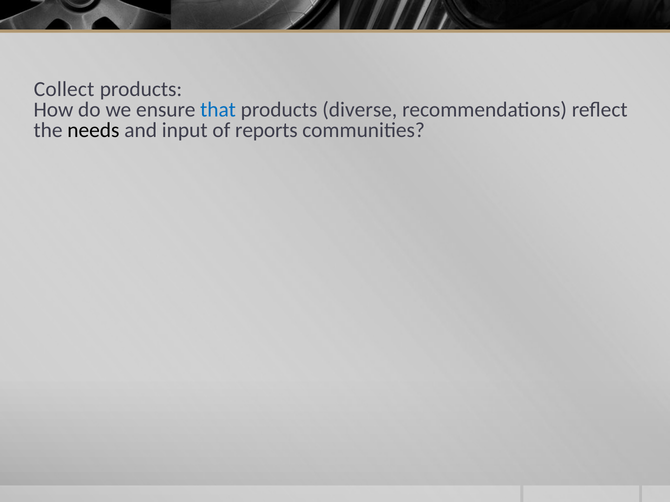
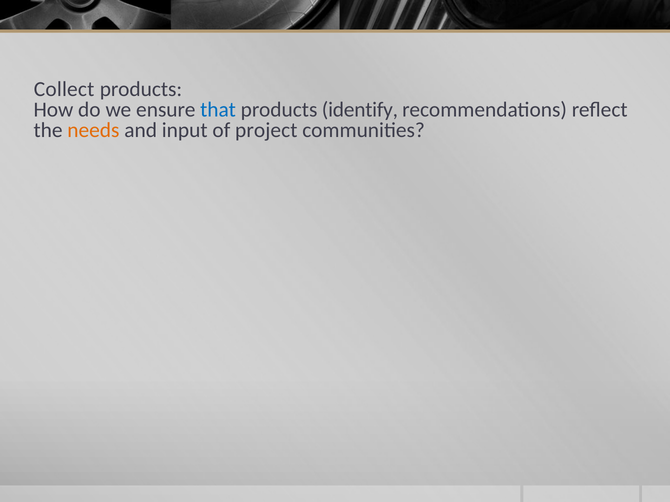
diverse: diverse -> identify (360, 110)
needs colour: black -> orange (93, 130)
reports: reports -> project (266, 130)
